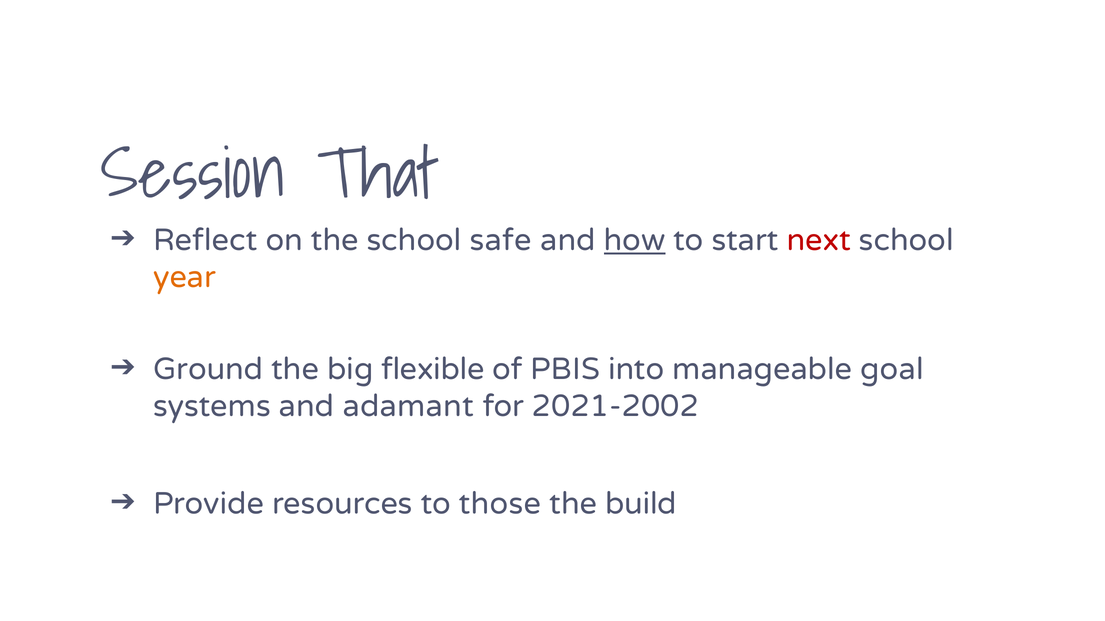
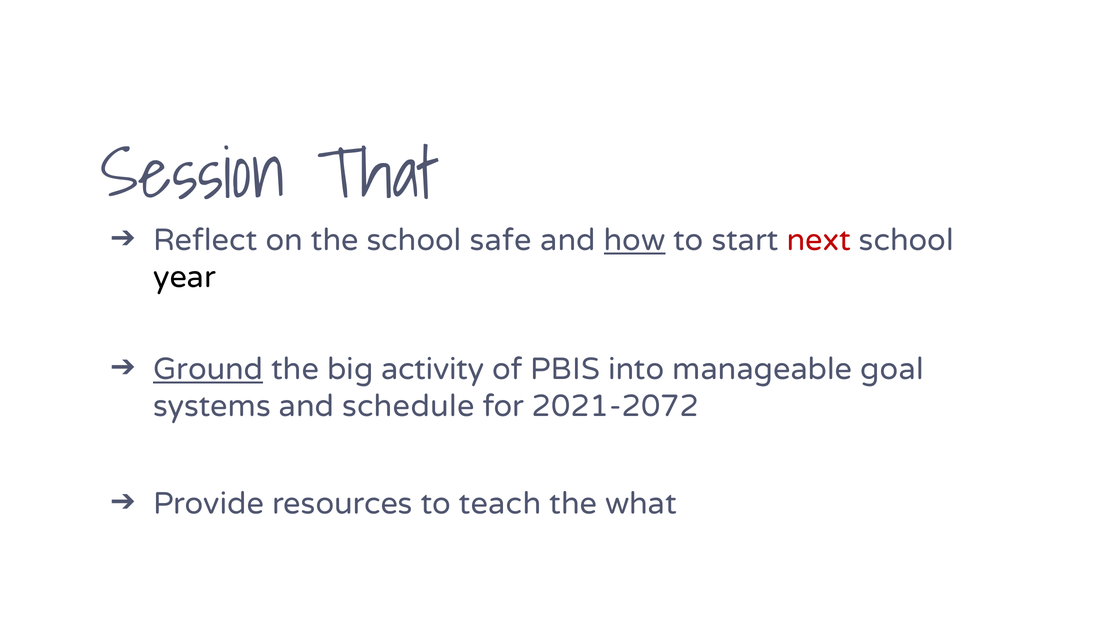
year colour: orange -> black (185, 277)
Ground underline: none -> present (208, 370)
flexible: flexible -> activity (433, 370)
adamant: adamant -> schedule (408, 406)
2021-2002: 2021-2002 -> 2021-2072 (616, 406)
those: those -> teach (500, 504)
build: build -> what (641, 504)
